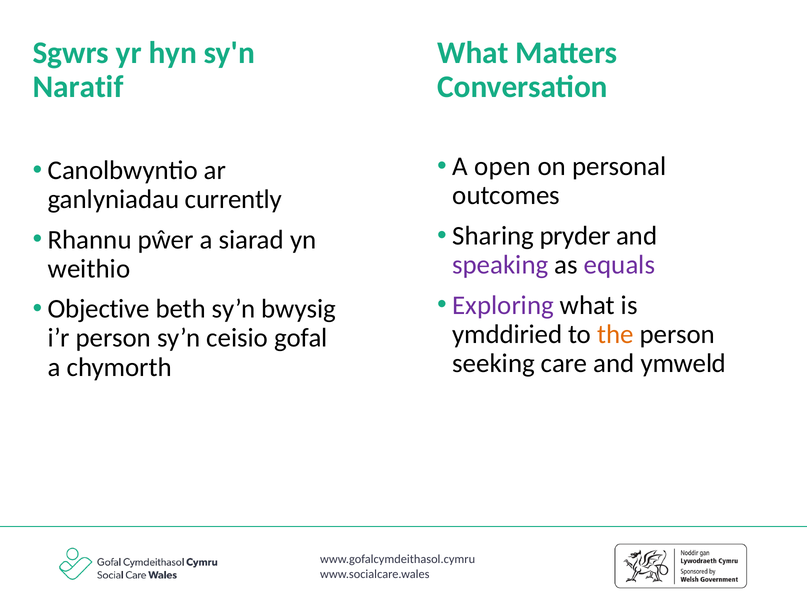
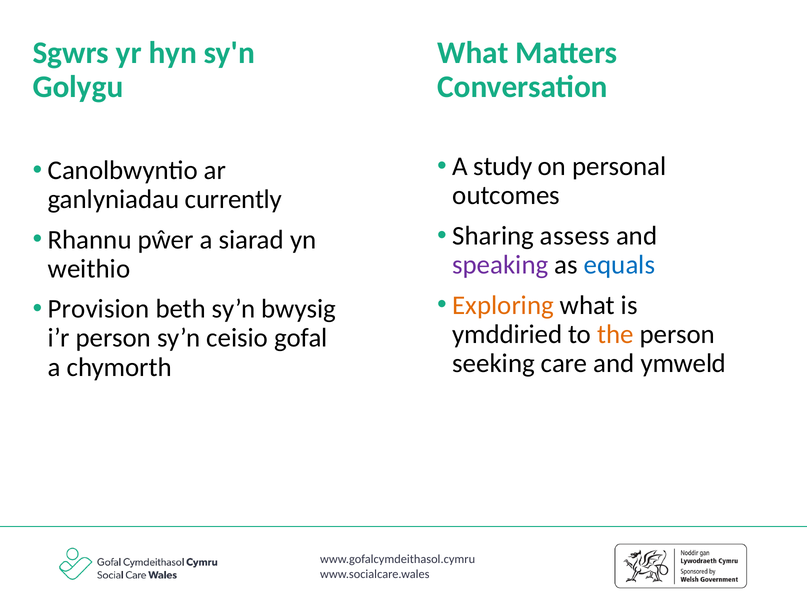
Naratif: Naratif -> Golygu (78, 87)
open: open -> study (503, 166)
pryder: pryder -> assess (575, 235)
equals colour: purple -> blue (620, 265)
Exploring colour: purple -> orange (503, 305)
Objective: Objective -> Provision (99, 309)
